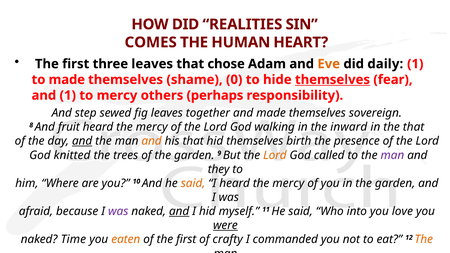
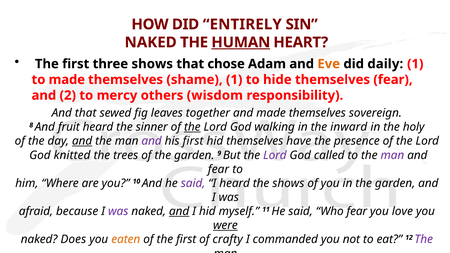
REALITIES: REALITIES -> ENTIRELY (242, 24)
COMES: COMES -> NAKED (151, 42)
HUMAN underline: none -> present (241, 42)
three leaves: leaves -> shows (152, 64)
shame 0: 0 -> 1 (234, 80)
themselves underline: present -> none (332, 80)
and 1: 1 -> 2 (68, 95)
perhaps: perhaps -> wisdom (215, 95)
And step: step -> that (86, 113)
mercy: mercy -> sinner (152, 127)
the underline: none -> present (192, 127)
the that: that -> holy (414, 127)
and colour: orange -> purple (152, 141)
his that: that -> first (193, 141)
themselves birth: birth -> have (299, 141)
Lord colour: orange -> purple (275, 155)
they: they -> fear (219, 169)
said colour: orange -> purple (193, 183)
I heard the mercy: mercy -> shows (288, 183)
Who into: into -> fear (357, 211)
Time: Time -> Does (73, 240)
The colour: orange -> purple (424, 240)
